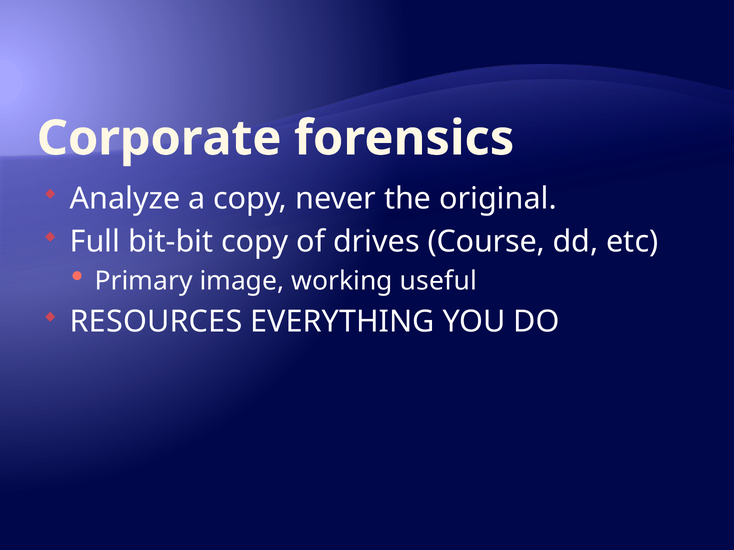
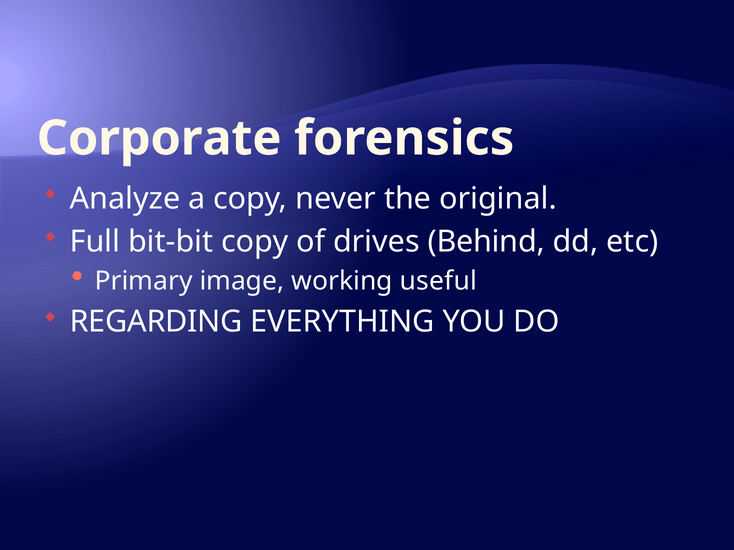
Course: Course -> Behind (486, 242)
RESOURCES: RESOURCES -> REGARDING (156, 322)
